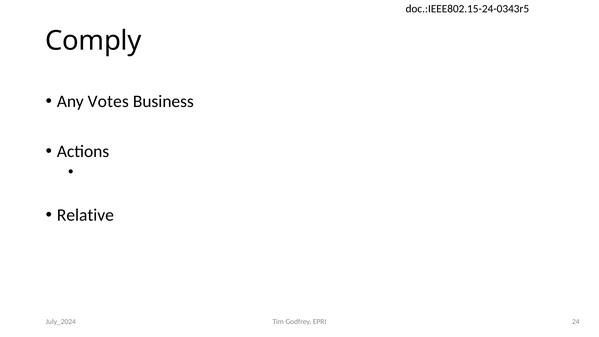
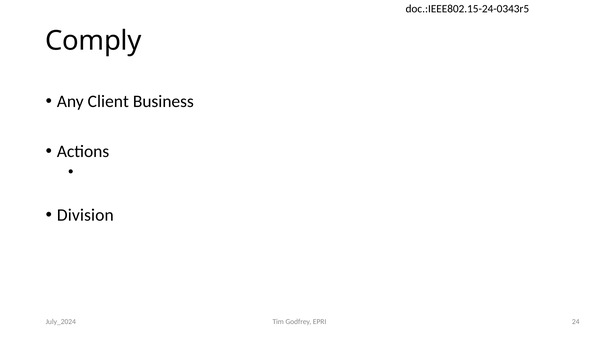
Votes: Votes -> Client (108, 101)
Relative: Relative -> Division (85, 215)
